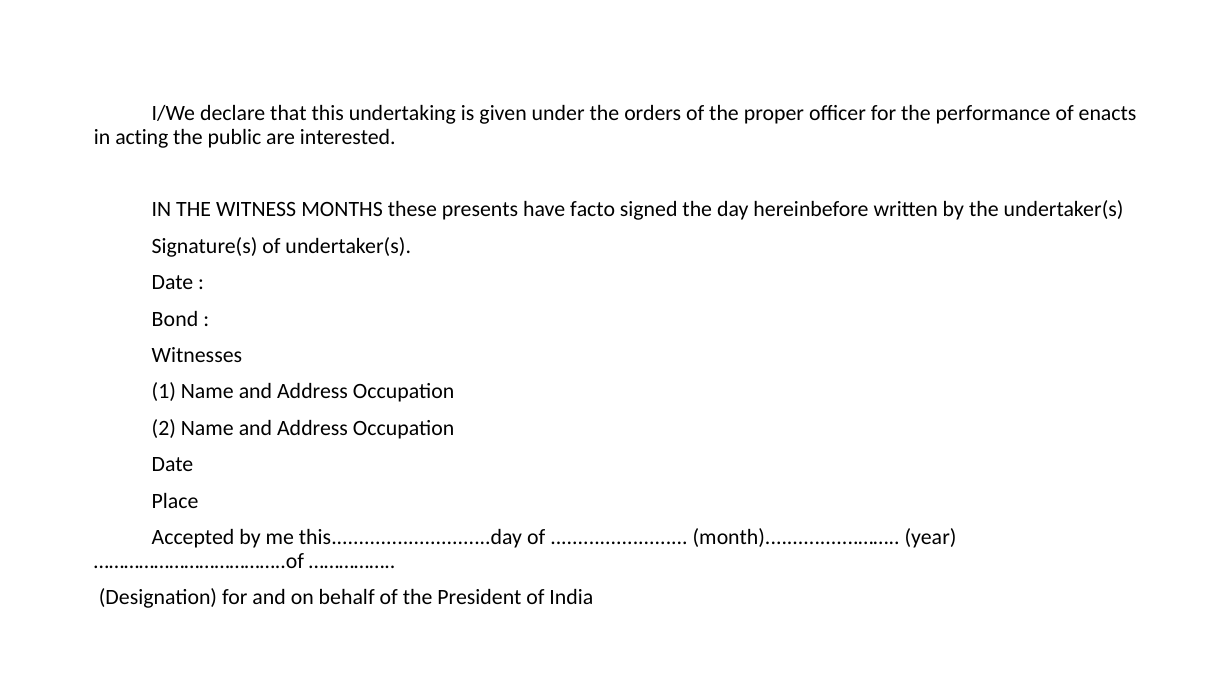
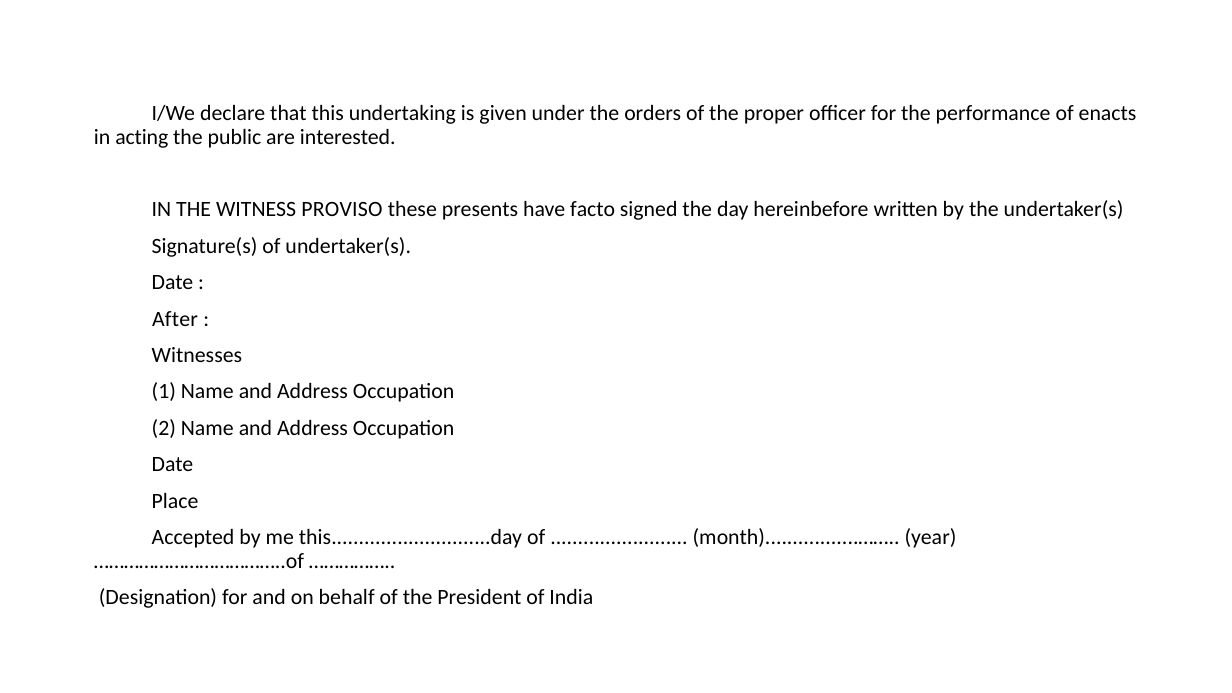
MONTHS: MONTHS -> PROVISO (342, 210)
Bond: Bond -> After (175, 319)
